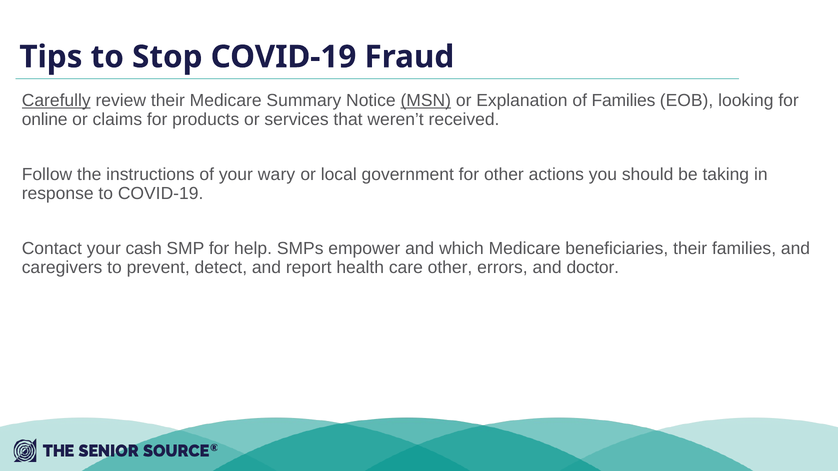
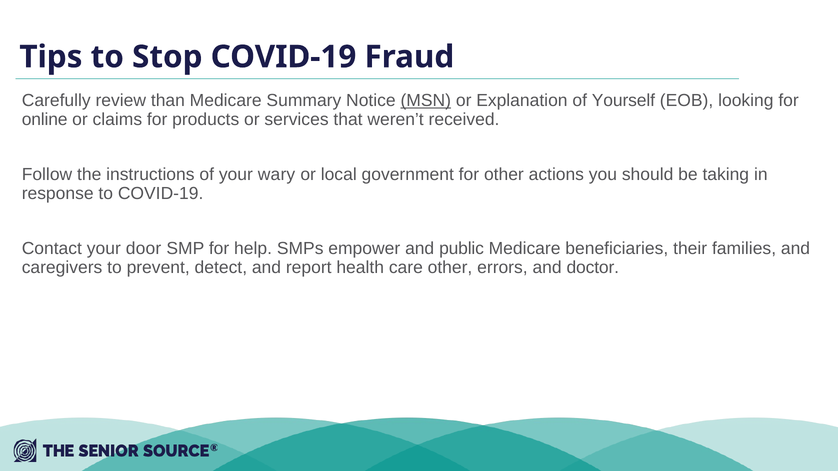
Carefully underline: present -> none (56, 101)
review their: their -> than (168, 101)
of Families: Families -> Yourself (623, 101)
cash: cash -> door (144, 249)
which: which -> public (462, 249)
